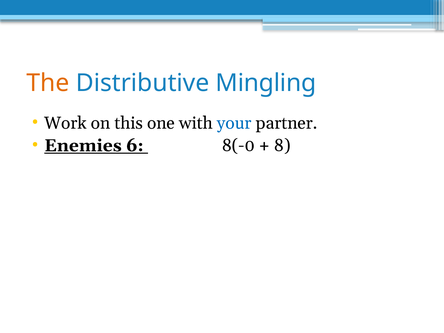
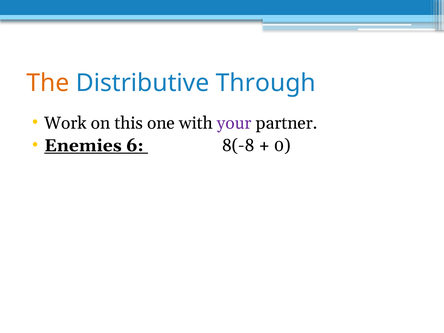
Mingling: Mingling -> Through (266, 83)
your colour: blue -> purple (234, 123)
8(-0: 8(-0 -> 8(-8 (238, 146)
8: 8 -> 0 (282, 146)
